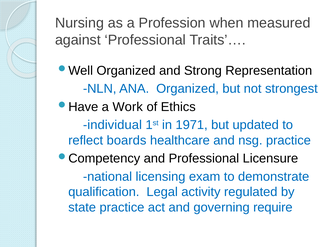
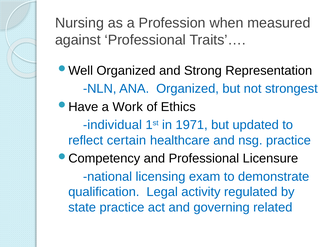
boards: boards -> certain (126, 141)
require: require -> related (273, 208)
